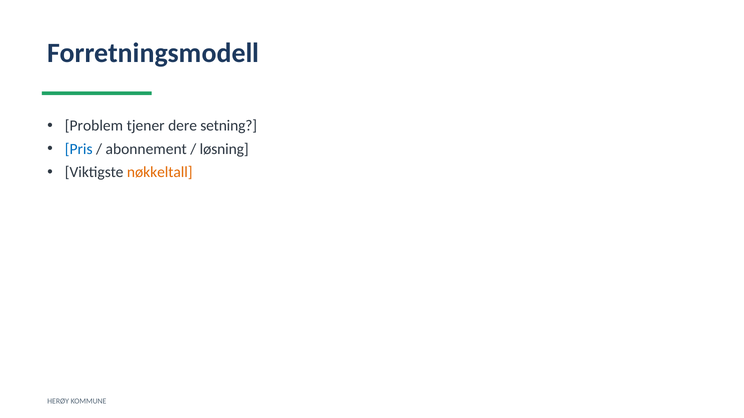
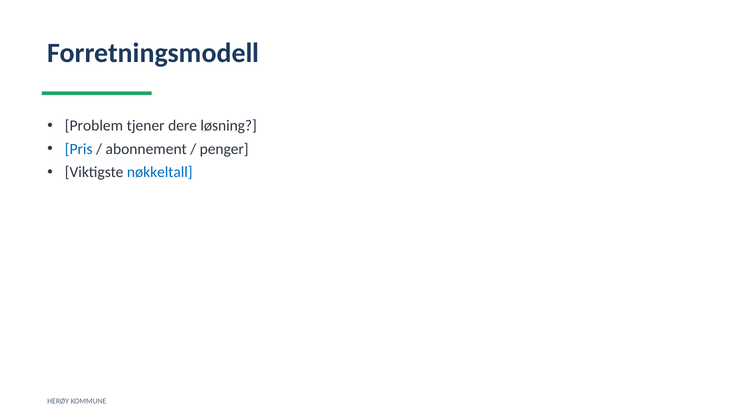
setning: setning -> løsning (229, 126)
løsning: løsning -> penger (224, 149)
nøkkeltall colour: orange -> blue (160, 173)
